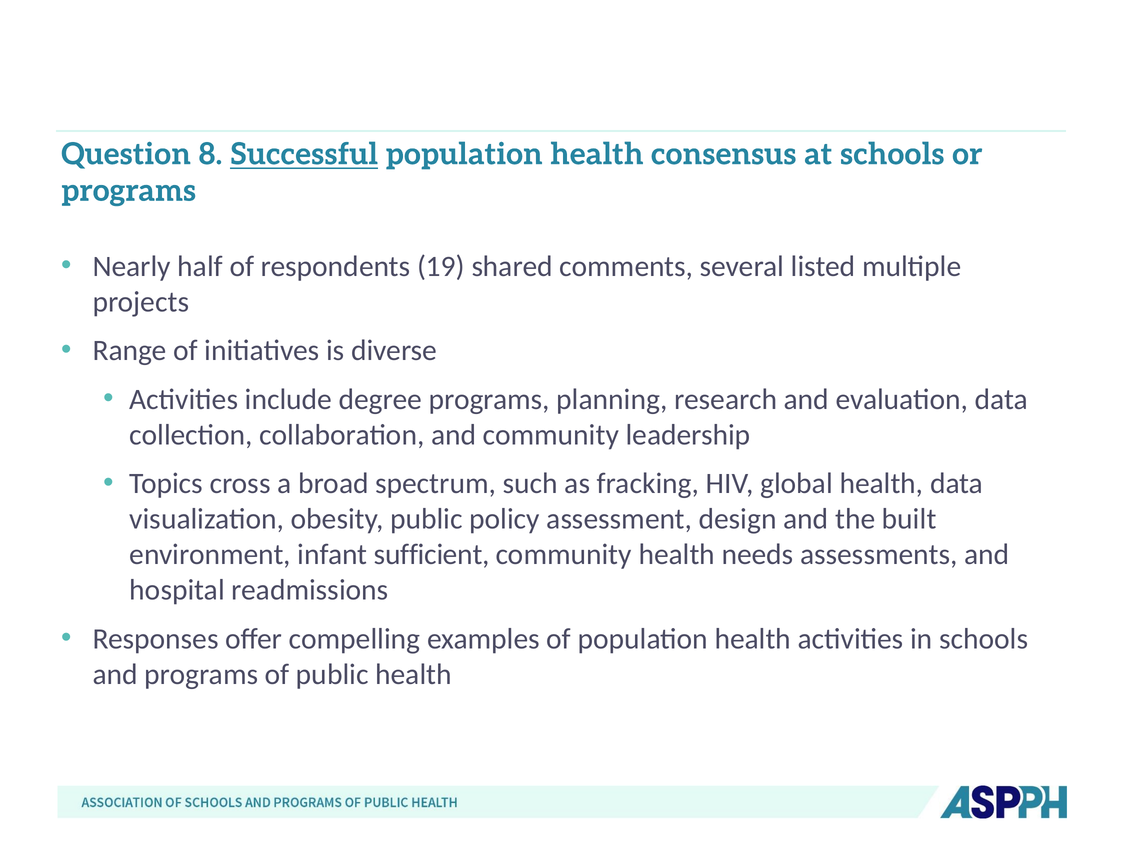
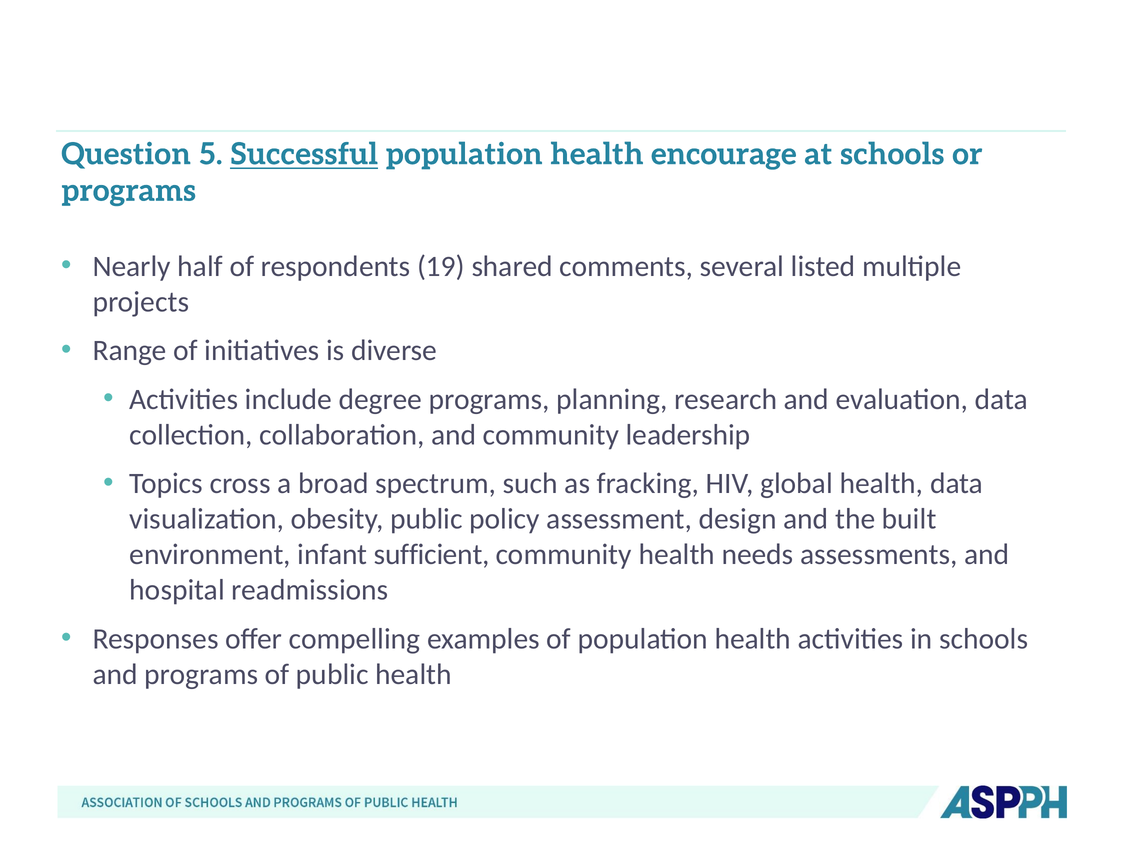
8: 8 -> 5 (210, 154)
consensus: consensus -> encourage (724, 154)
